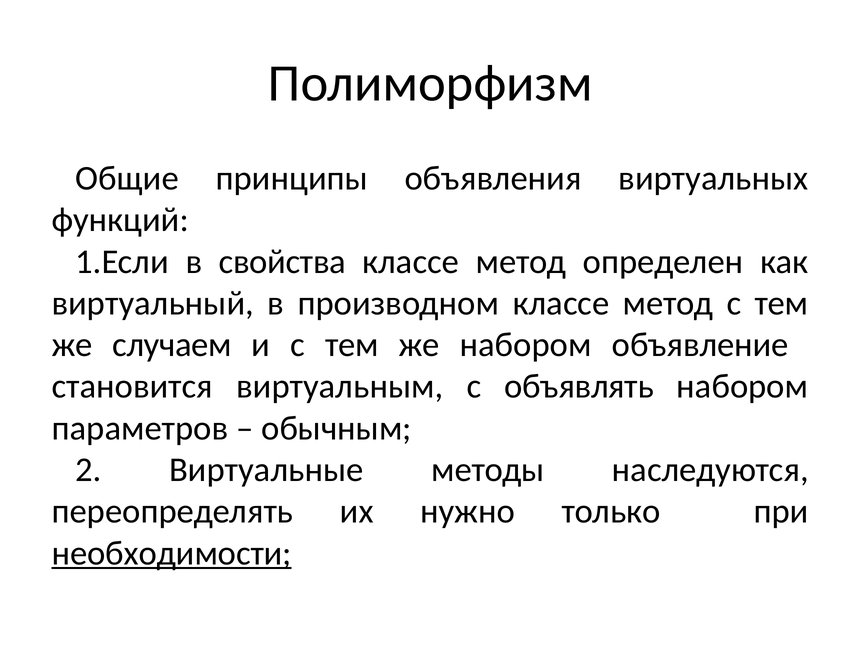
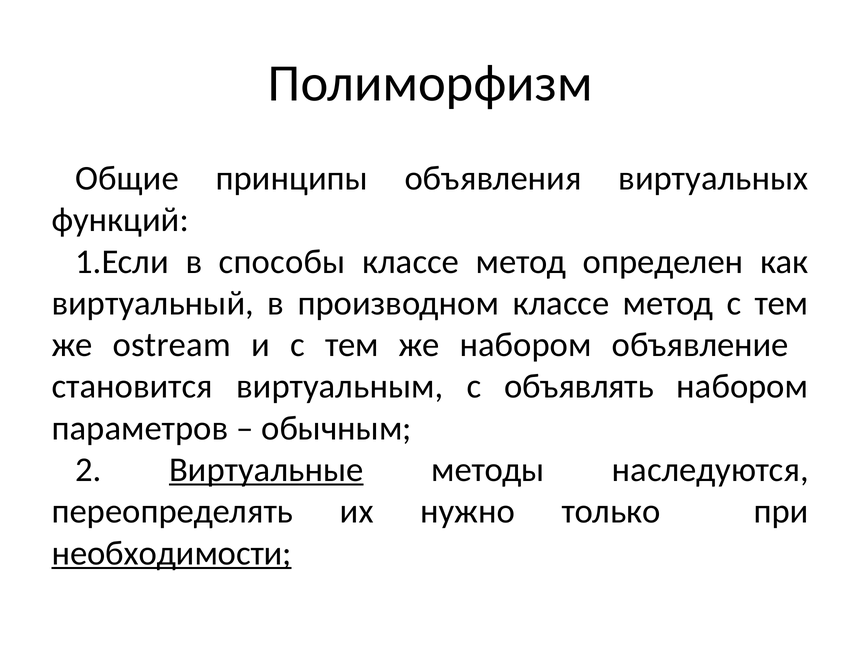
свойства: свойства -> способы (282, 261)
случаем: случаем -> ostream (172, 345)
Виртуальные underline: none -> present (266, 470)
